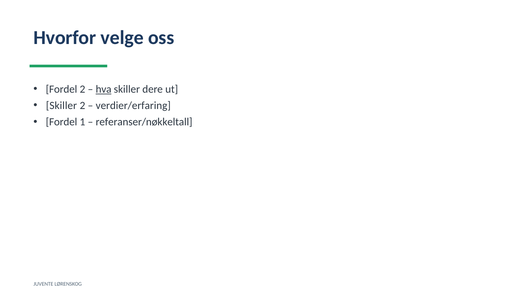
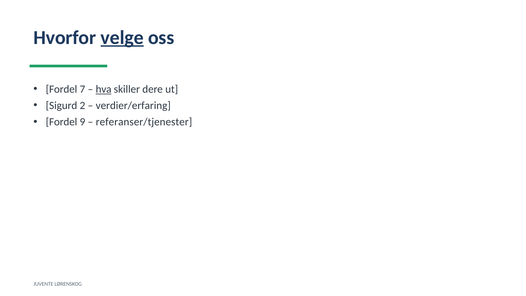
velge underline: none -> present (122, 38)
Fordel 2: 2 -> 7 (82, 89)
Skiller: Skiller -> Sigurd (62, 106)
1: 1 -> 9 (82, 122)
referanser/nøkkeltall: referanser/nøkkeltall -> referanser/tjenester (144, 122)
